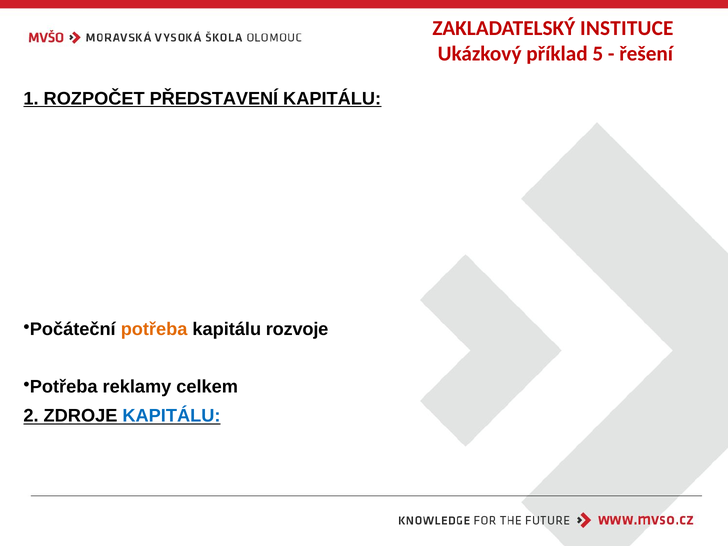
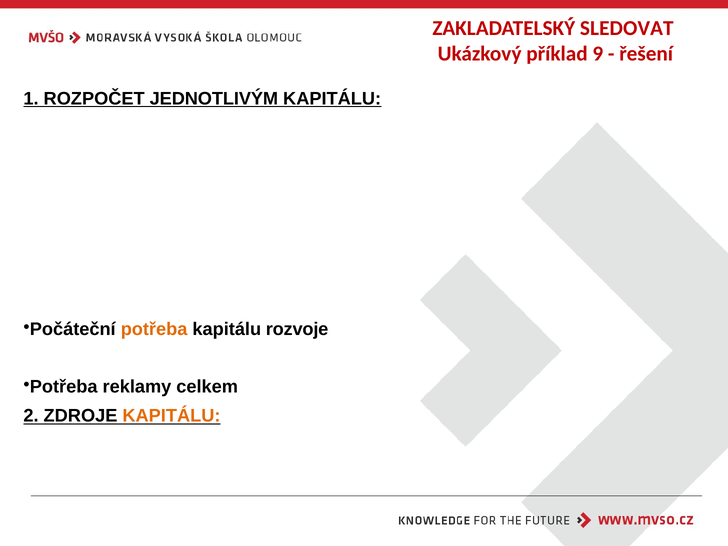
INSTITUCE: INSTITUCE -> SLEDOVAT (627, 28)
5: 5 -> 9 (598, 54)
PŘEDSTAVENÍ: PŘEDSTAVENÍ -> JEDNOTLIVÝM (214, 99)
KAPITÁLU colour: blue -> orange (171, 416)
